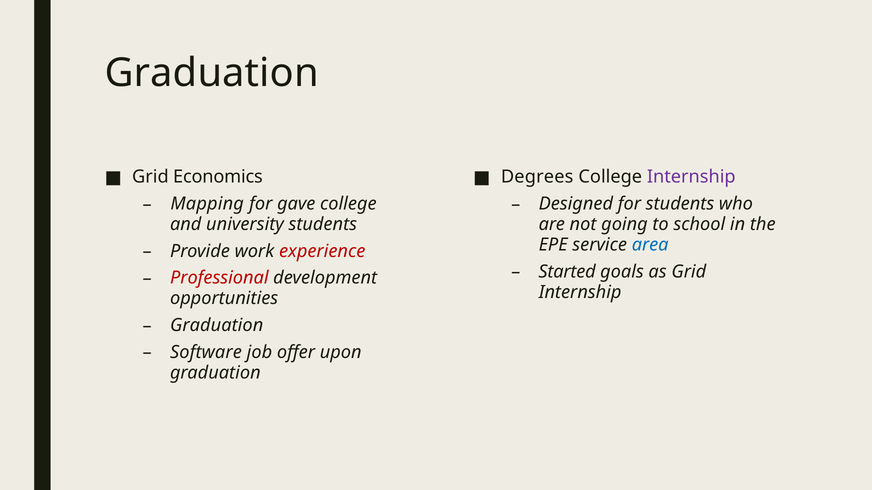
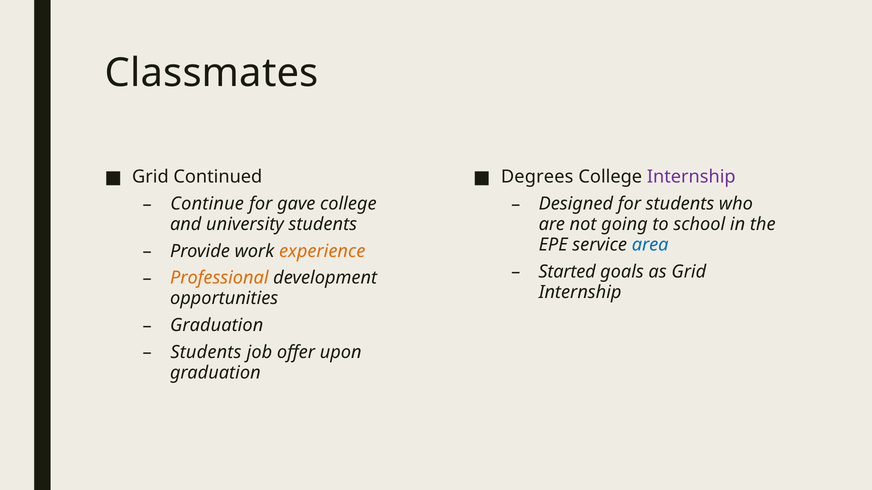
Graduation: Graduation -> Classmates (212, 73)
Economics: Economics -> Continued (218, 177)
Mapping: Mapping -> Continue (207, 204)
experience colour: red -> orange (322, 251)
Professional colour: red -> orange (219, 278)
Software: Software -> Students (206, 352)
